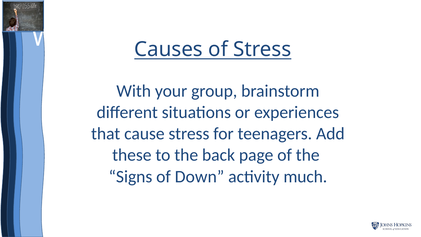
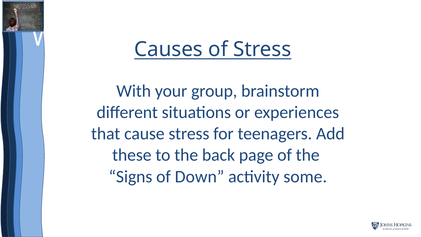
much: much -> some (305, 176)
